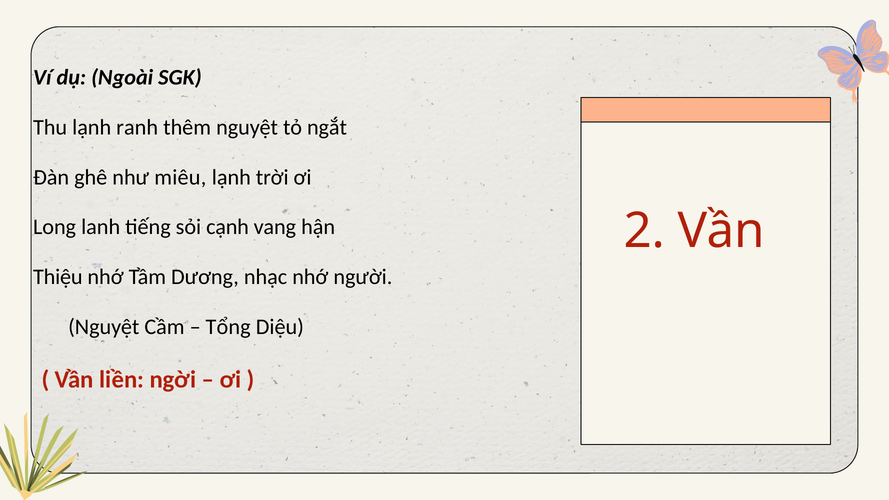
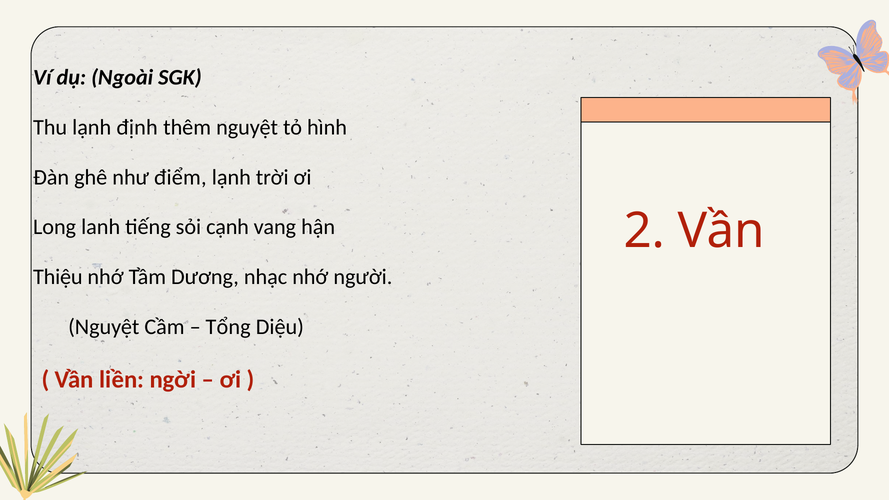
ranh: ranh -> định (137, 127)
ngắt: ngắt -> hình (327, 127)
miêu: miêu -> điểm (180, 177)
